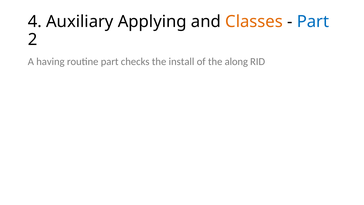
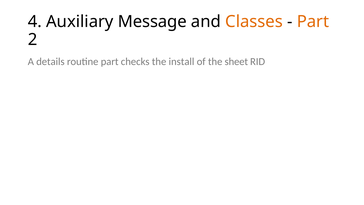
Applying: Applying -> Message (152, 22)
Part colour: blue -> orange (313, 22)
having: having -> details (50, 62)
along: along -> sheet (236, 62)
